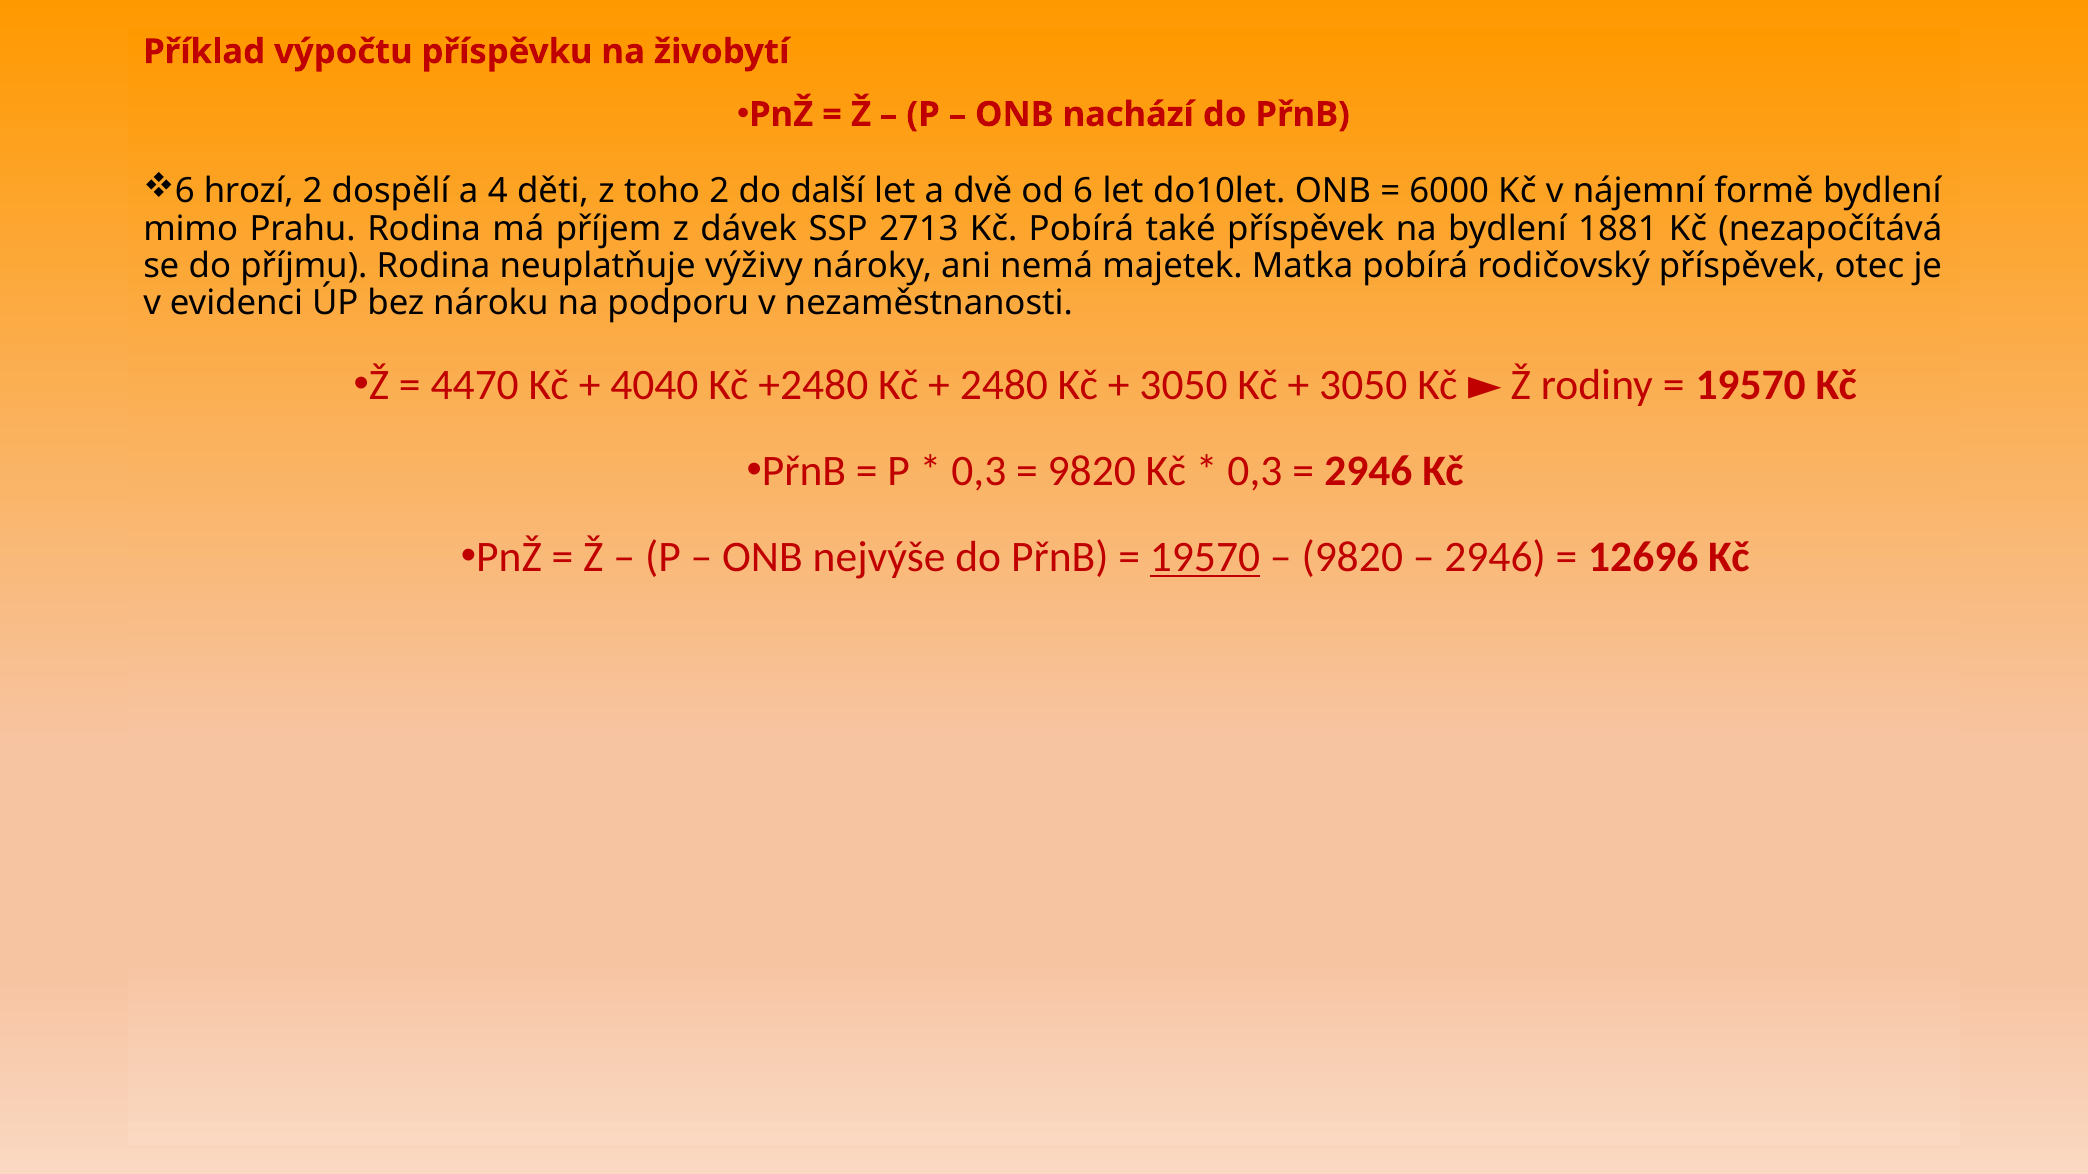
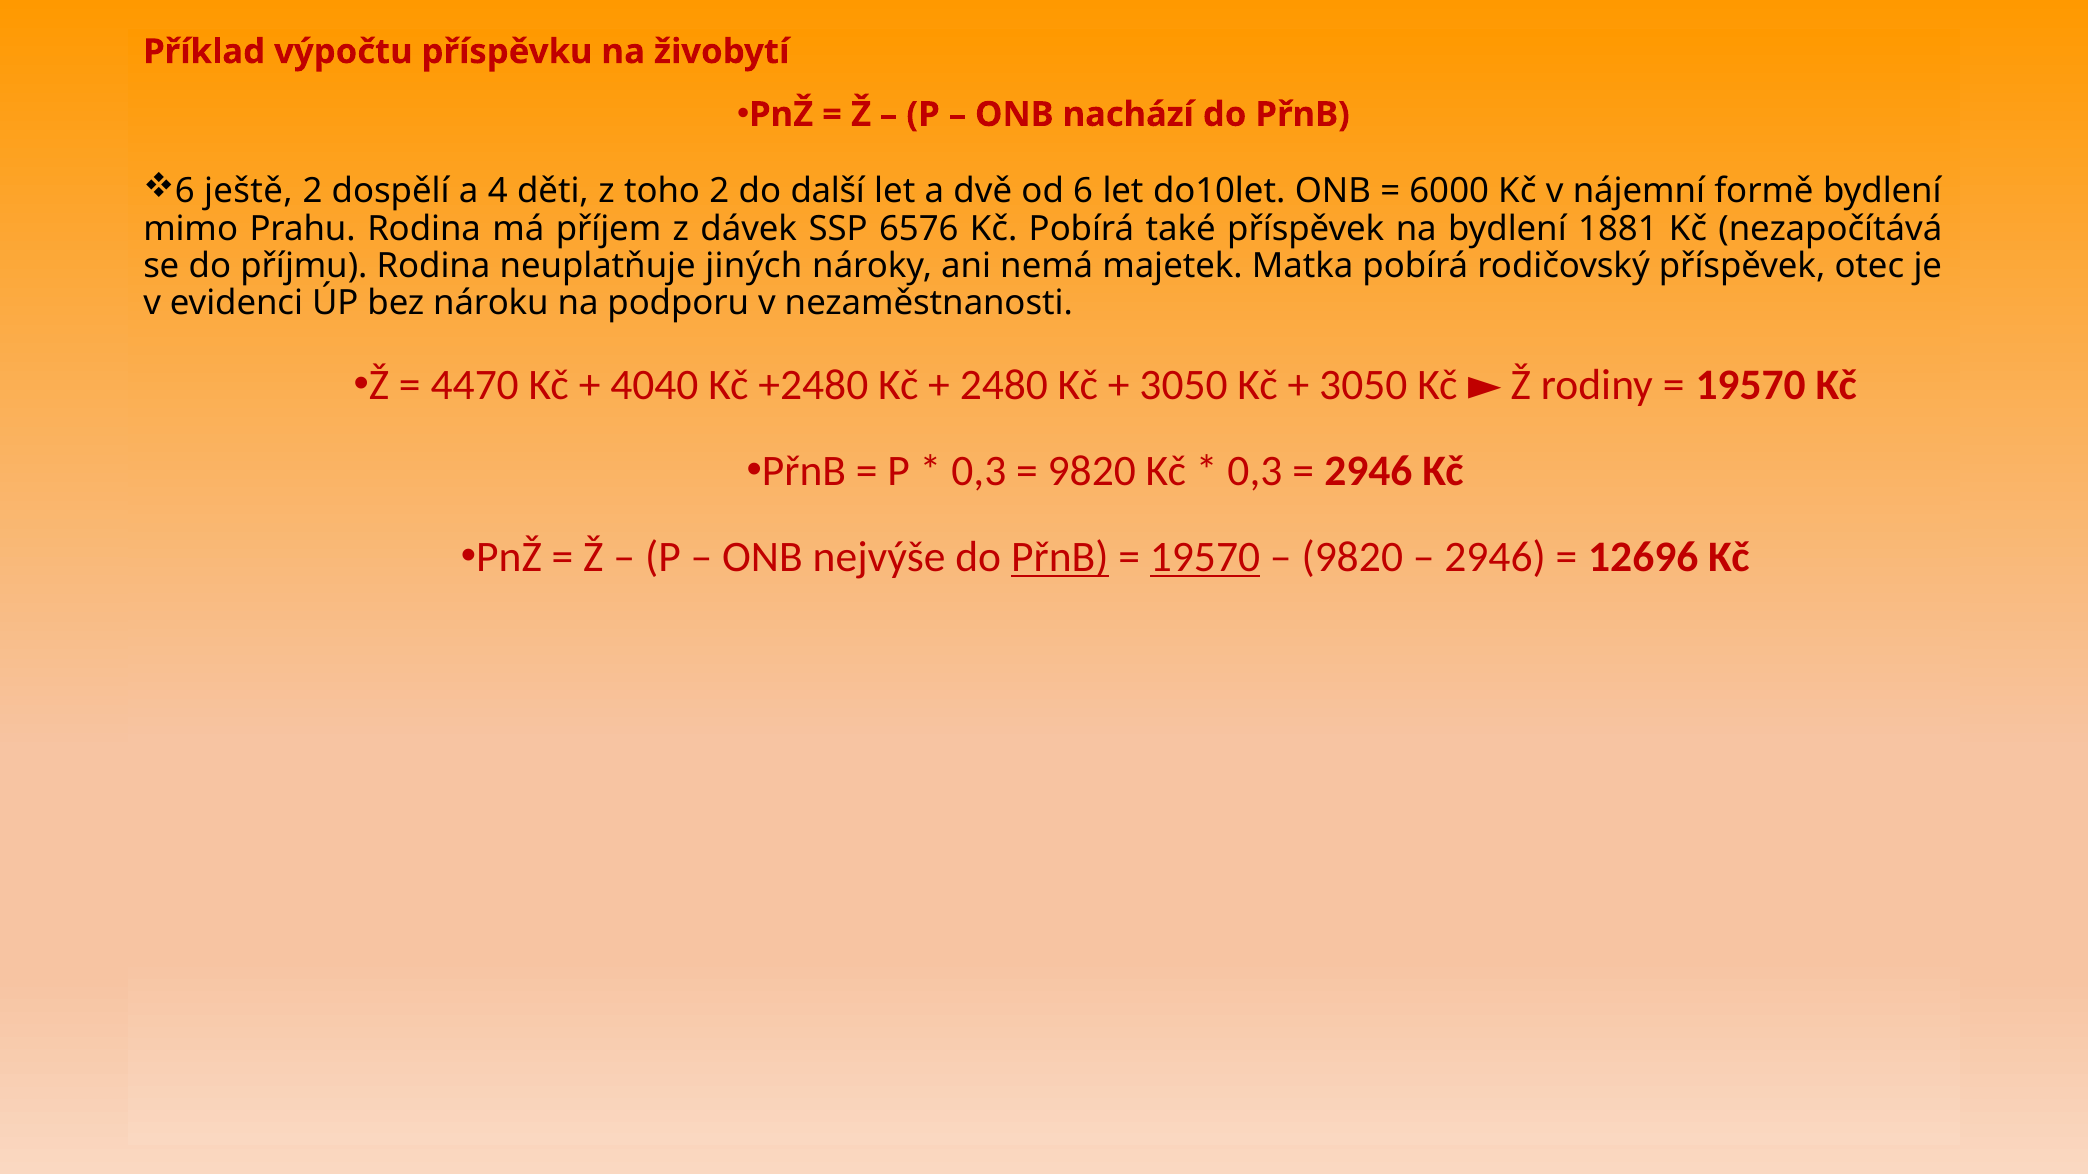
hrozí: hrozí -> ještě (248, 191)
2713: 2713 -> 6576 (919, 229)
výživy: výživy -> jiných (754, 266)
PřnB underline: none -> present (1060, 557)
